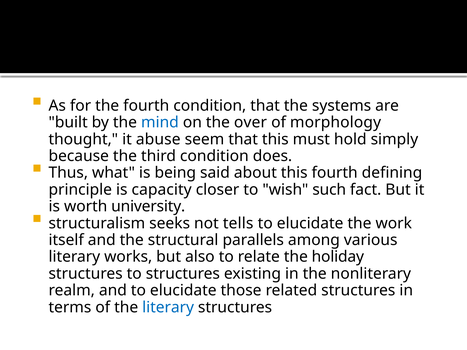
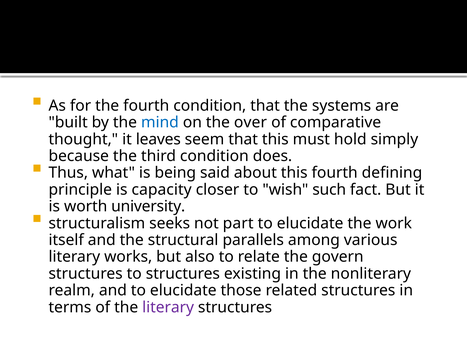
morphology: morphology -> comparative (336, 123)
abuse: abuse -> leaves (158, 139)
tells: tells -> part (238, 223)
holiday: holiday -> govern (338, 257)
literary colour: blue -> purple (168, 307)
